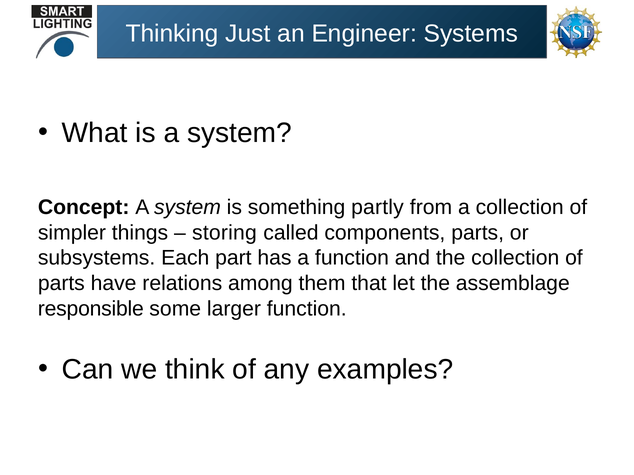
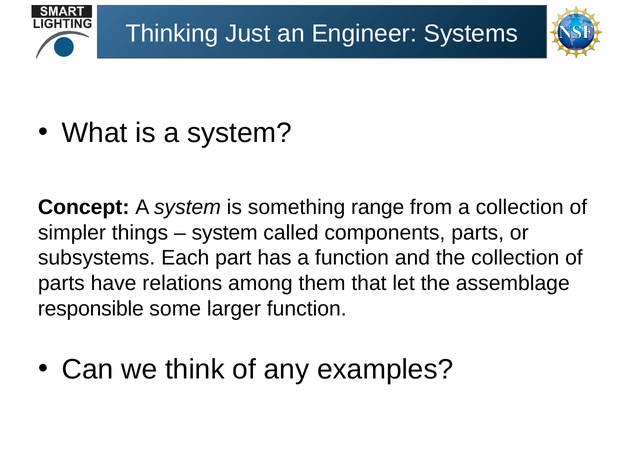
partly: partly -> range (378, 207)
storing: storing -> system (225, 233)
